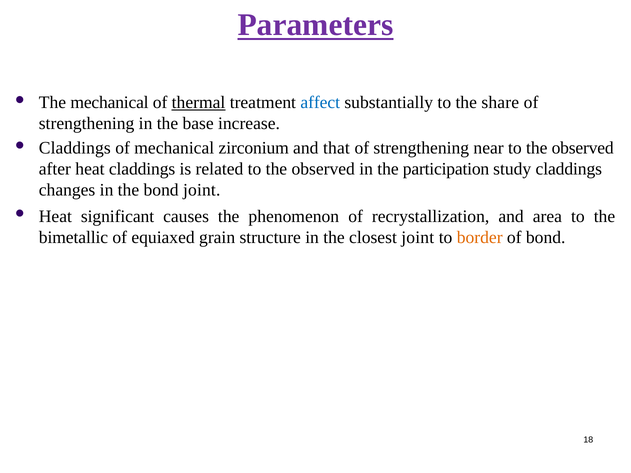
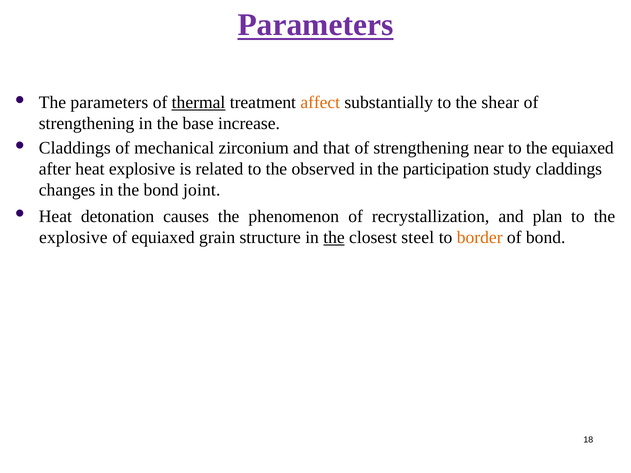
The mechanical: mechanical -> parameters (109, 102)
affect colour: blue -> orange (320, 102)
share: share -> shear (500, 102)
near to the observed: observed -> equiaxed (583, 148)
heat claddings: claddings -> explosive (142, 169)
significant: significant -> detonation (118, 216)
area: area -> plan (548, 216)
bimetallic: bimetallic -> explosive (73, 237)
the underline: none -> present (334, 237)
closest joint: joint -> steel (418, 237)
